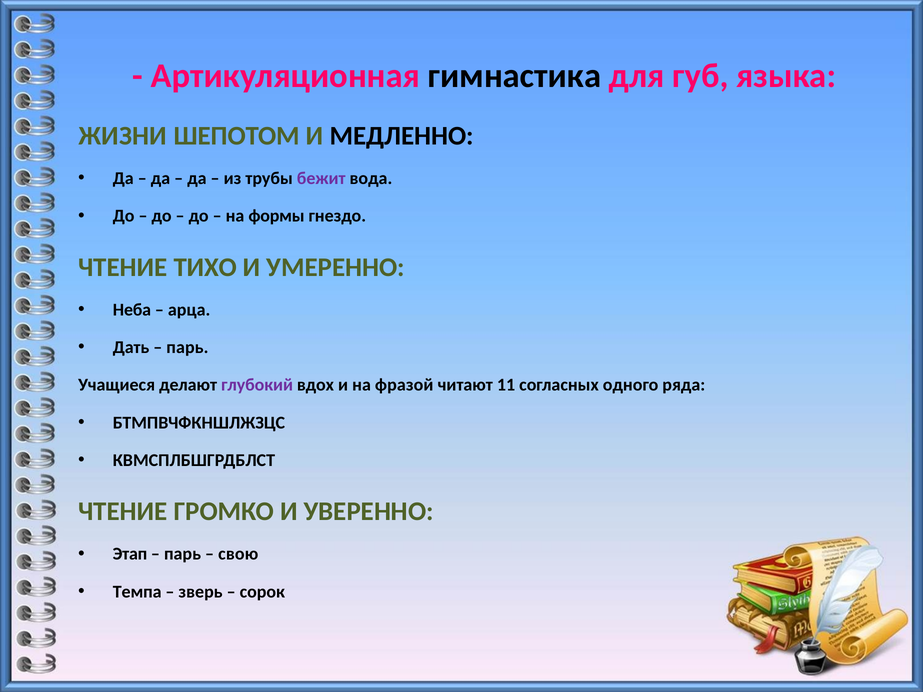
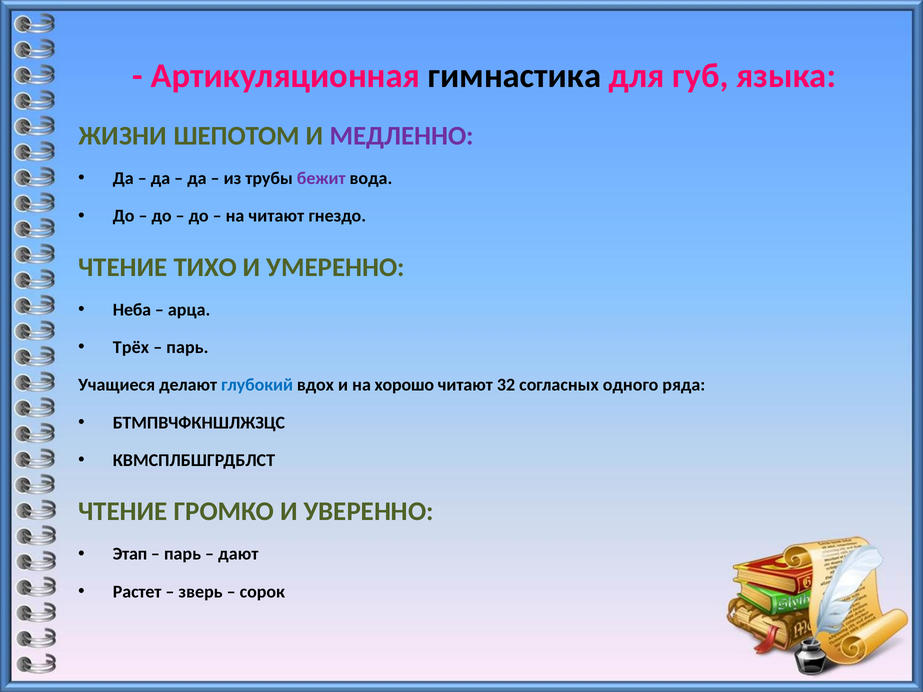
МЕДЛЕННО colour: black -> purple (402, 136)
на формы: формы -> читают (276, 216)
Дать: Дать -> Трёх (131, 347)
глубокий colour: purple -> blue (257, 385)
фразой: фразой -> хорошо (404, 385)
11: 11 -> 32 (506, 385)
свою: свою -> дают (238, 554)
Темпа: Темпа -> Растет (137, 592)
